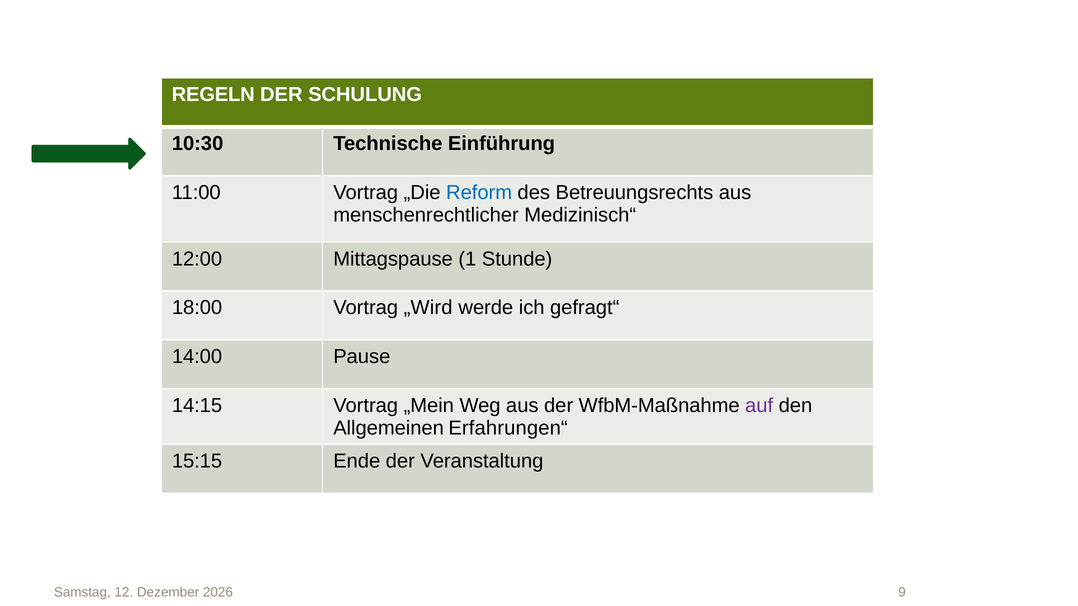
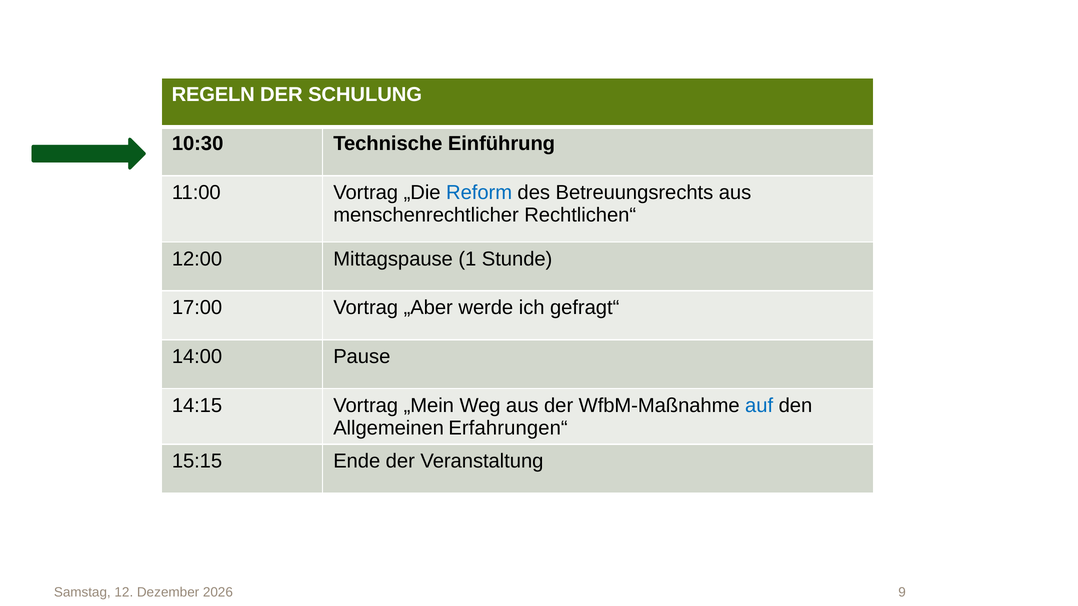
Medizinisch“: Medizinisch“ -> Rechtlichen“ (580, 215)
18:00: 18:00 -> 17:00 (197, 308)
„Wird: „Wird -> „Aber (428, 308)
auf colour: purple -> blue (759, 406)
